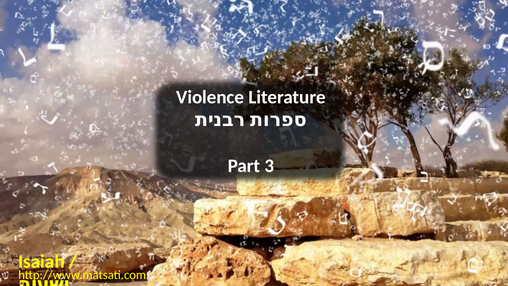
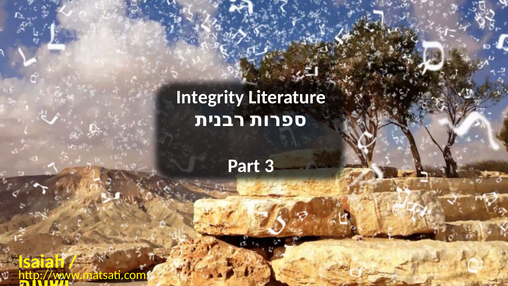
Violence: Violence -> Integrity (210, 97)
